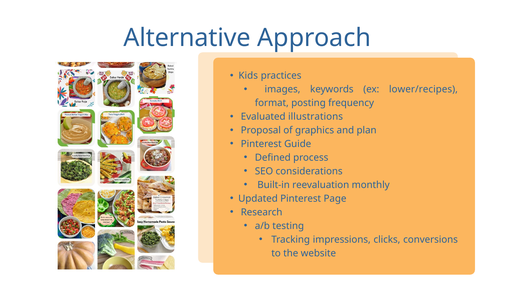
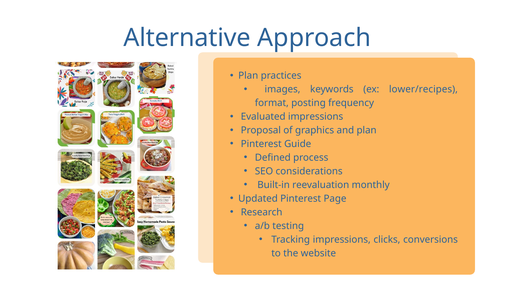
Kids: Kids -> Plan (248, 76)
Evaluated illustrations: illustrations -> impressions (316, 116)
